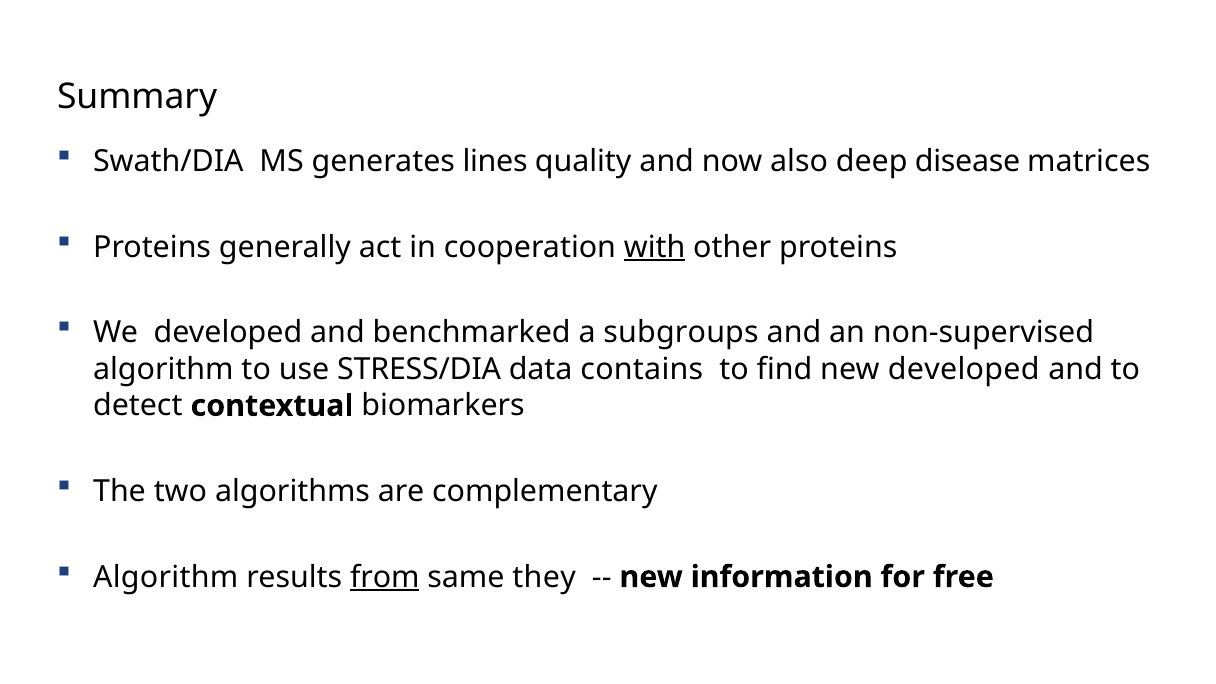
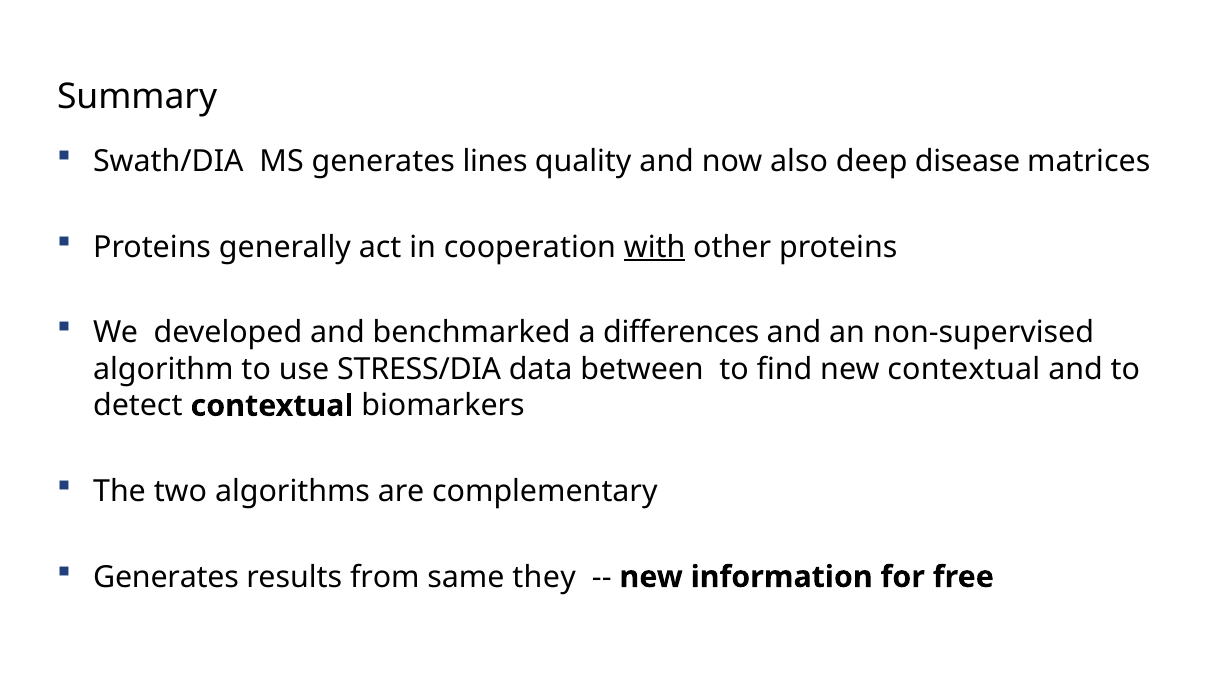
subgroups: subgroups -> differences (681, 333)
contains: contains -> between (642, 369)
new developed: developed -> contextual (964, 369)
Algorithm: Algorithm -> Generates (166, 577)
from underline: present -> none (385, 577)
